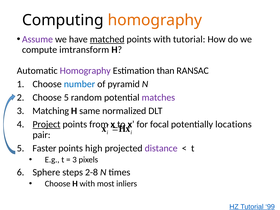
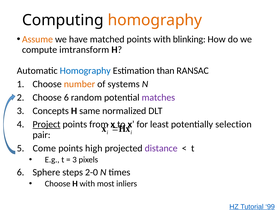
Assume colour: purple -> orange (37, 39)
matched underline: present -> none (107, 39)
with tutorial: tutorial -> blinking (189, 39)
Homography colour: purple -> blue (85, 71)
number colour: blue -> orange (79, 84)
pyramid: pyramid -> systems (124, 84)
Choose 5: 5 -> 6 (66, 98)
Matching: Matching -> Concepts (51, 111)
focal: focal -> least (159, 124)
locations: locations -> selection (233, 124)
Faster: Faster -> Come (44, 148)
2-8: 2-8 -> 2-0 (91, 172)
